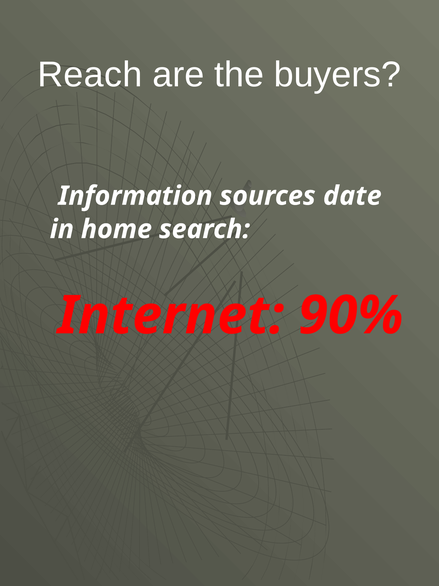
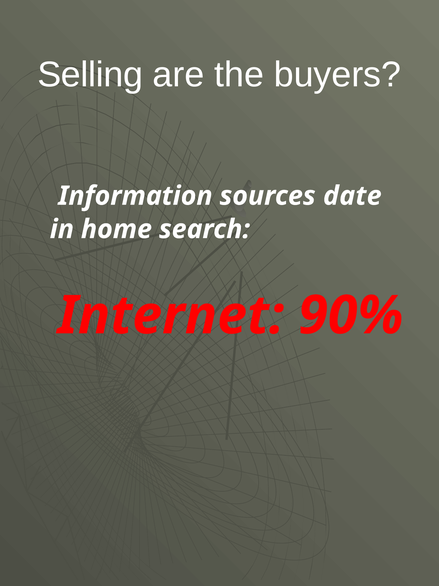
Reach: Reach -> Selling (90, 74)
